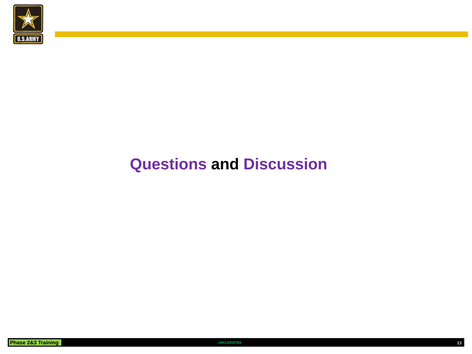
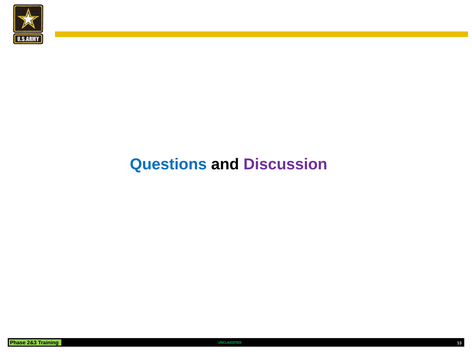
Questions colour: purple -> blue (168, 164)
